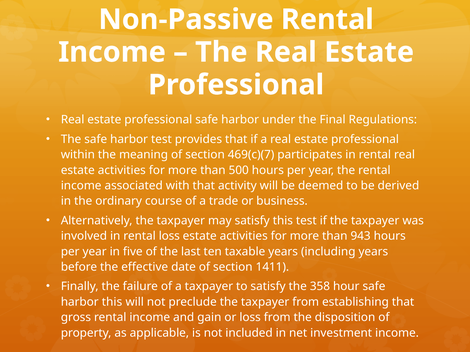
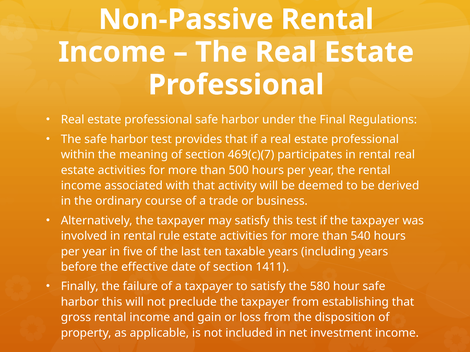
rental loss: loss -> rule (169, 236)
943: 943 -> 540 (361, 236)
358: 358 -> 580 (320, 287)
